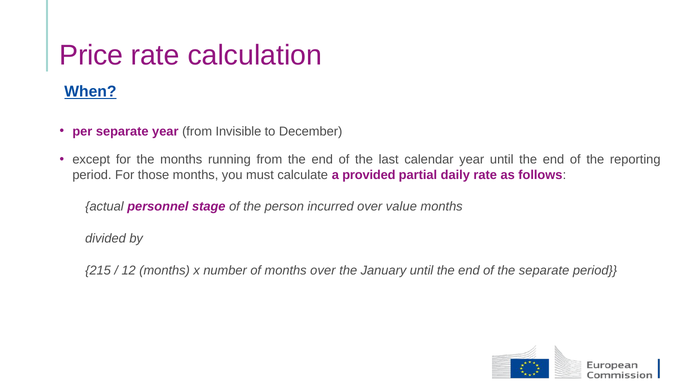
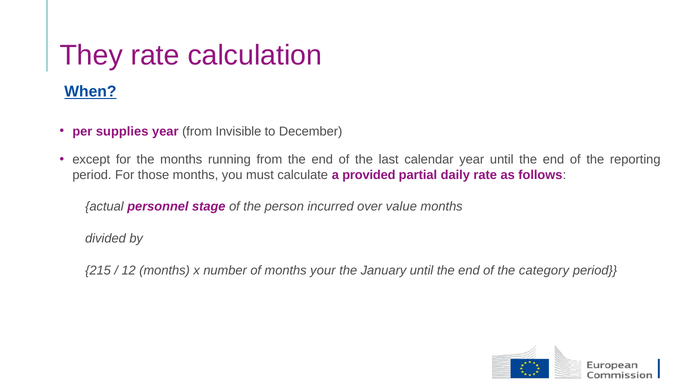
Price: Price -> They (91, 55)
per separate: separate -> supplies (122, 131)
months over: over -> your (323, 270)
the separate: separate -> category (544, 270)
